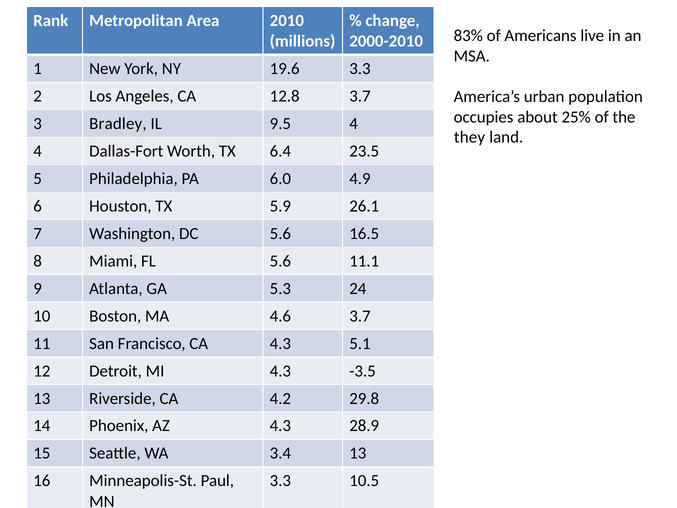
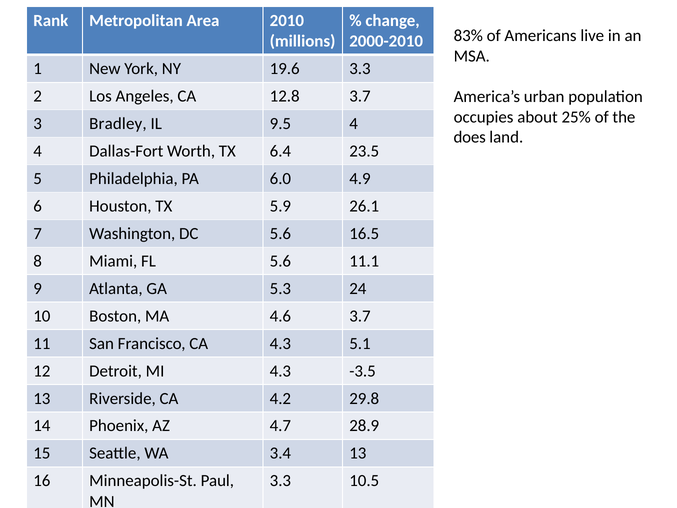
they: they -> does (470, 137)
AZ 4.3: 4.3 -> 4.7 (280, 426)
